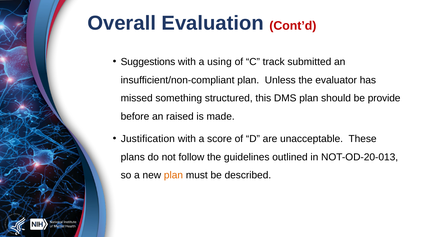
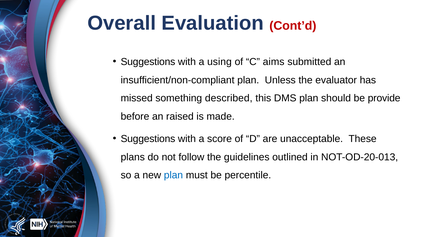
track: track -> aims (274, 62)
structured: structured -> described (229, 98)
Justification: Justification -> Suggestions (148, 139)
plan colour: orange -> blue (173, 175)
described: described -> percentile (248, 175)
